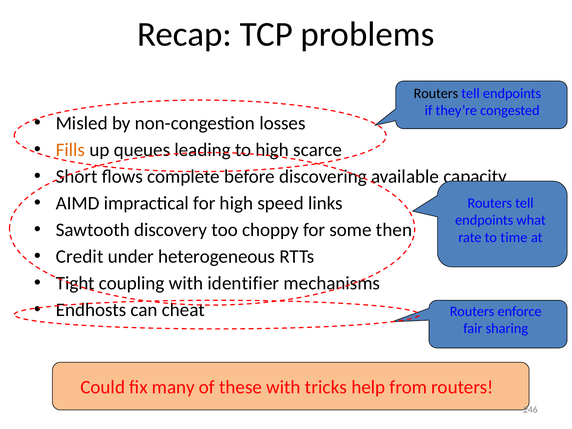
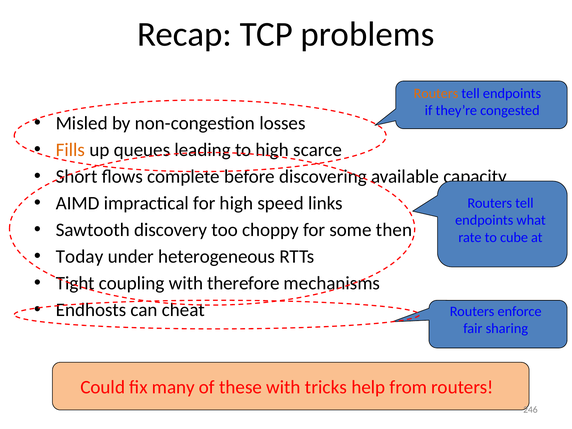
Routers colour: black -> orange (436, 93)
time: time -> cube (514, 237)
Credit: Credit -> Today (80, 257)
identifier: identifier -> therefore (244, 283)
